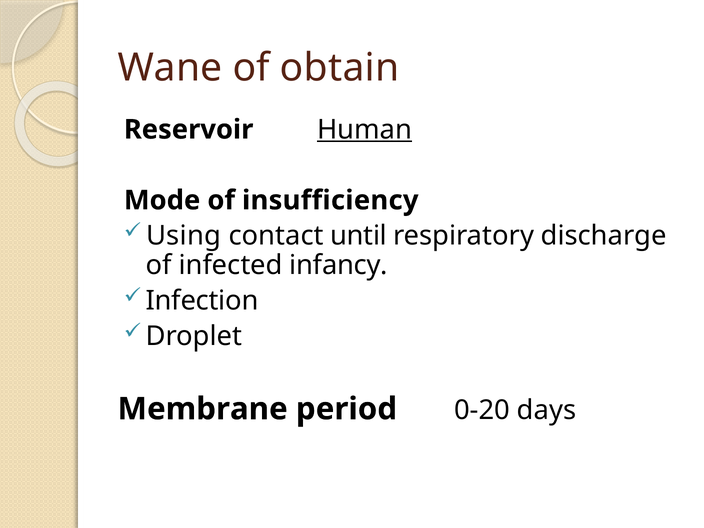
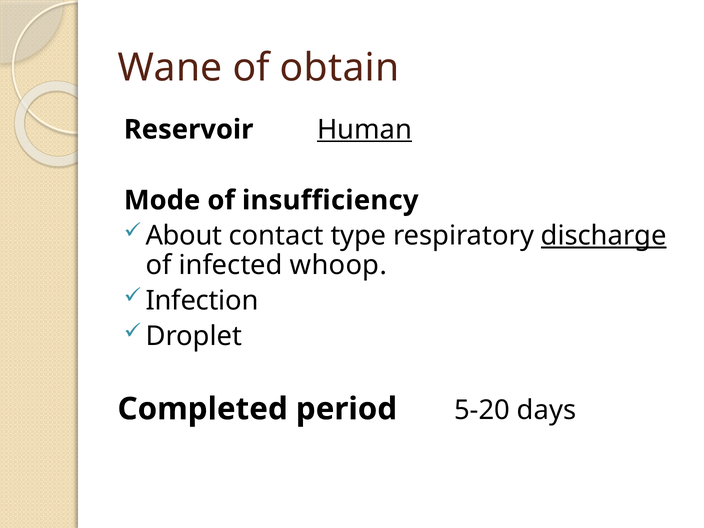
Using: Using -> About (184, 236)
until: until -> type (358, 236)
discharge underline: none -> present (604, 236)
infancy: infancy -> whoop (338, 265)
Membrane: Membrane -> Completed (203, 409)
0-20: 0-20 -> 5-20 (482, 410)
